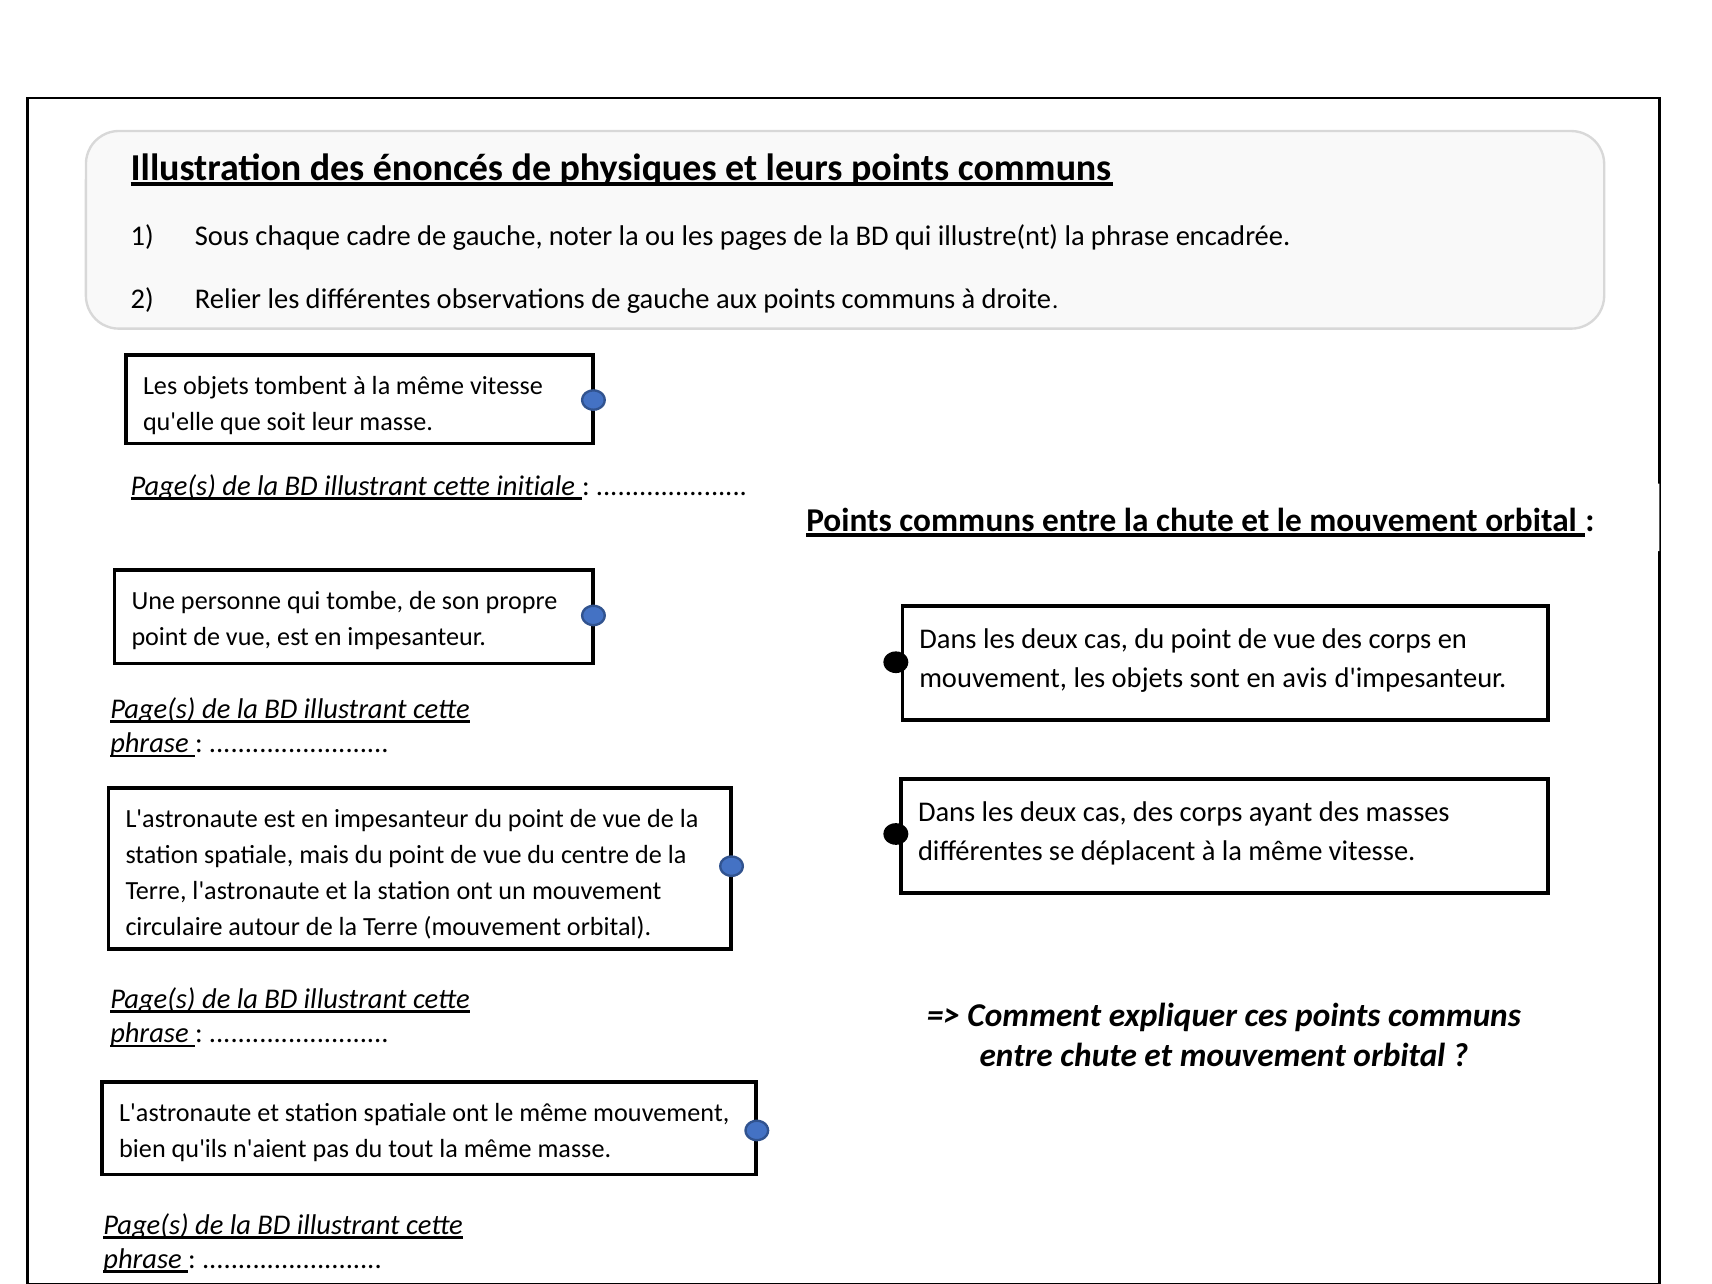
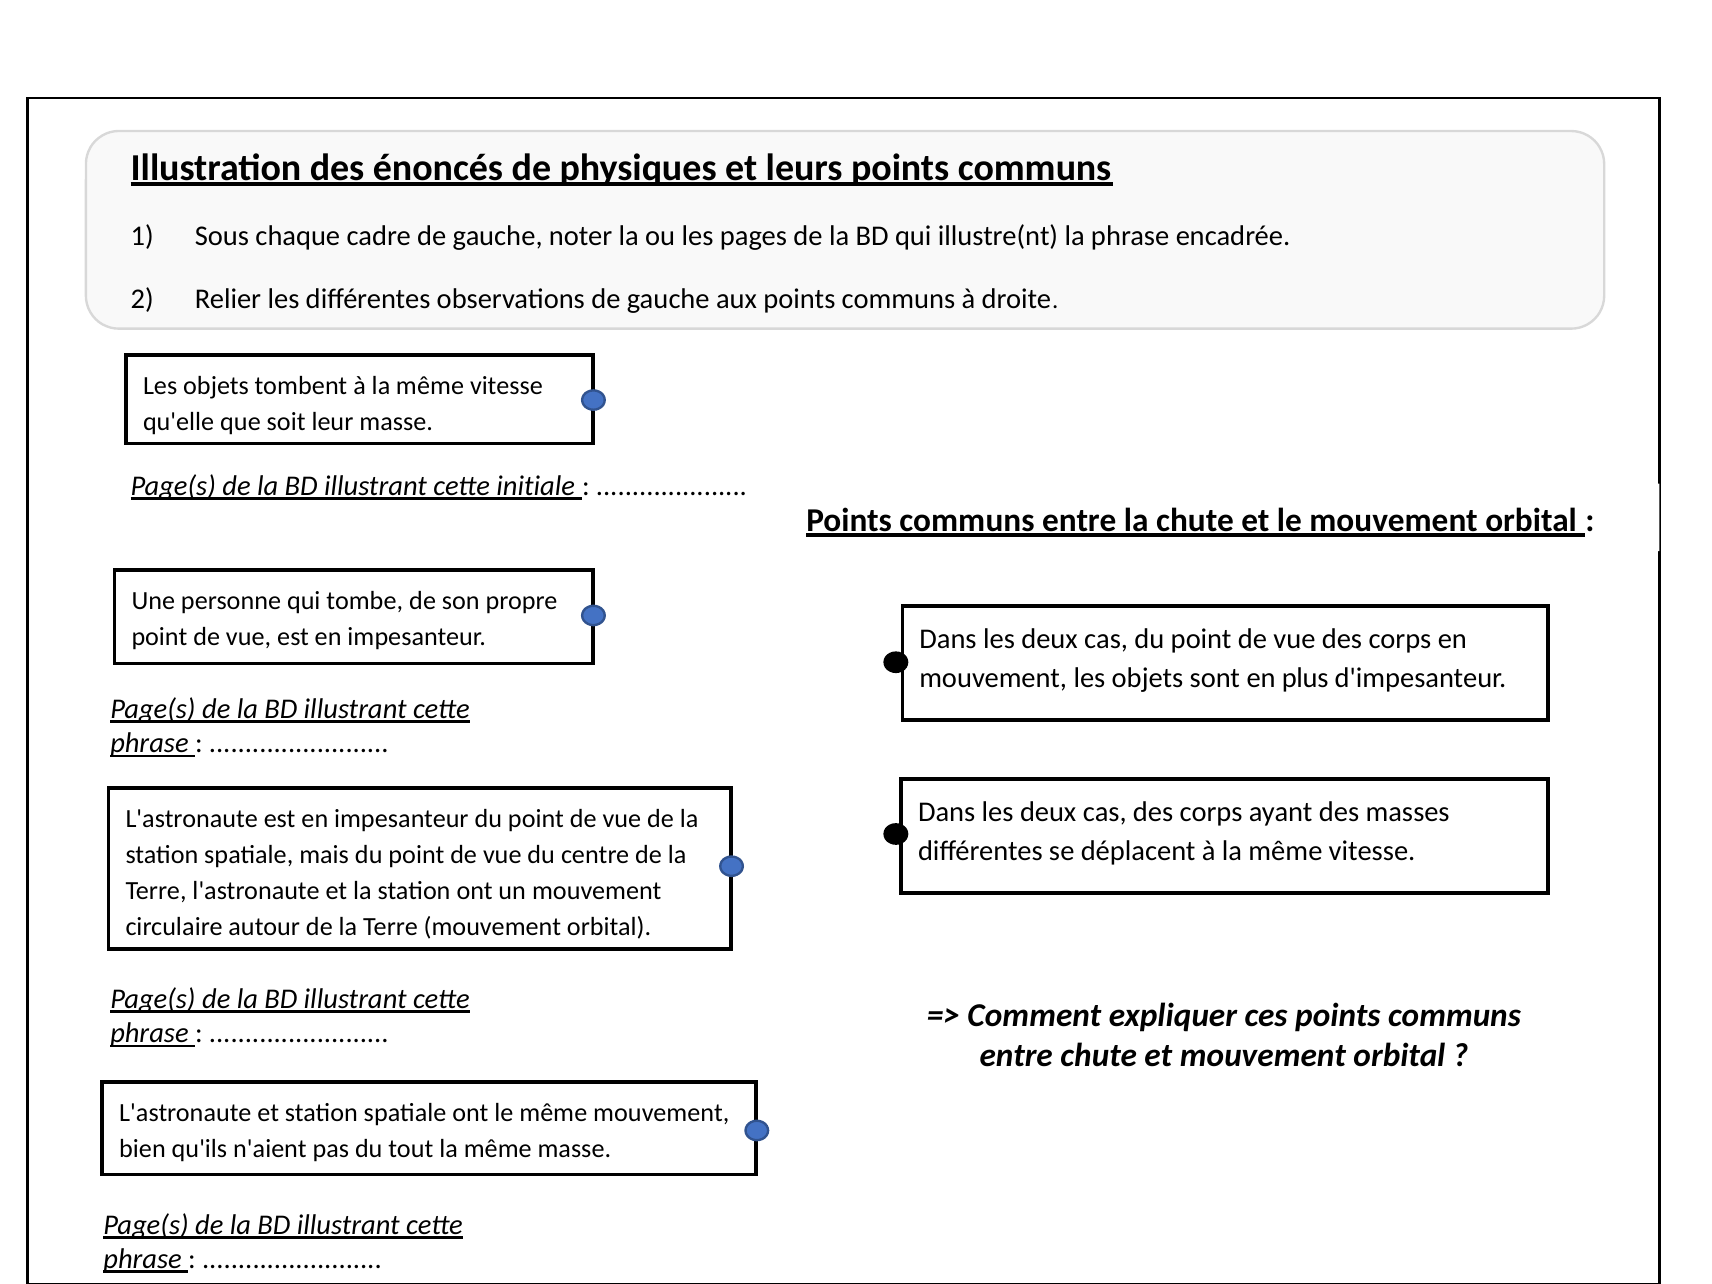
avis: avis -> plus (1305, 678)
